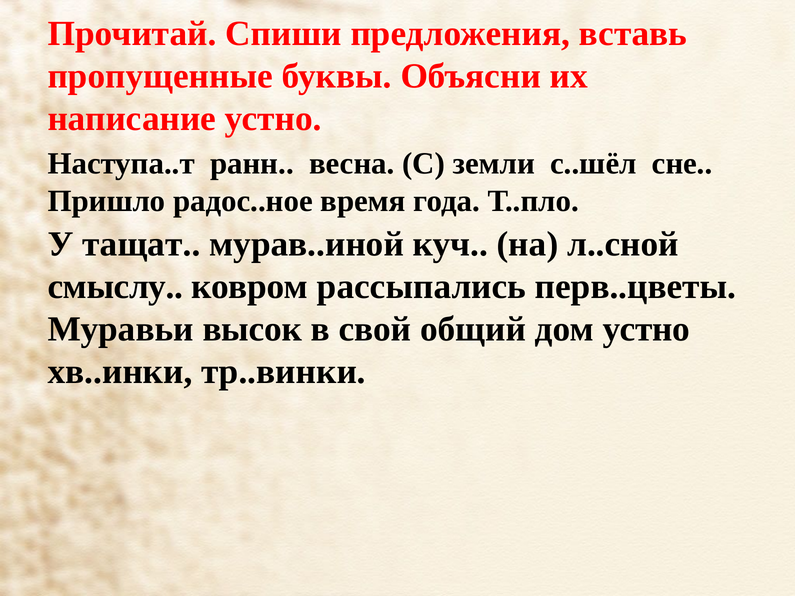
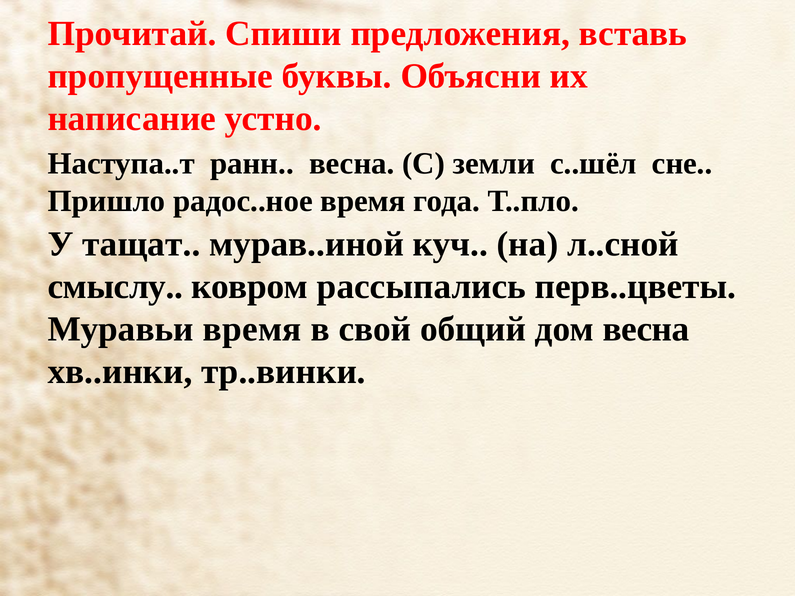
Муравьи высок: высок -> время (252, 329)
дом устно: устно -> весна (646, 329)
